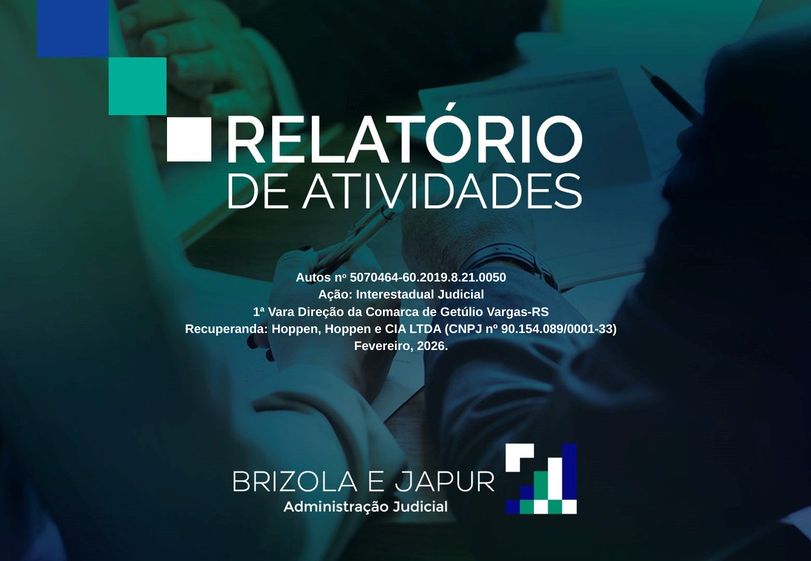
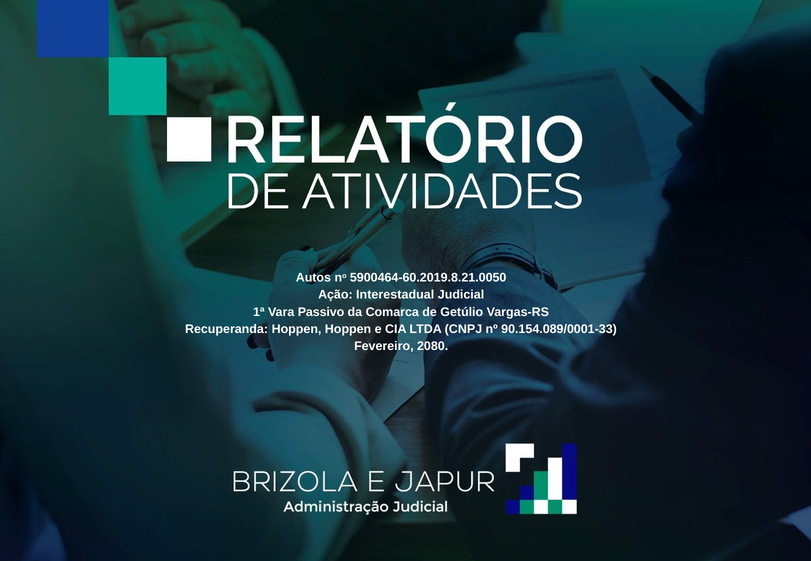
5070464-60.2019.8.21.0050: 5070464-60.2019.8.21.0050 -> 5900464-60.2019.8.21.0050 (428, 278)
Direção: Direção -> Passivo (321, 312)
2026: 2026 -> 2080 (433, 346)
